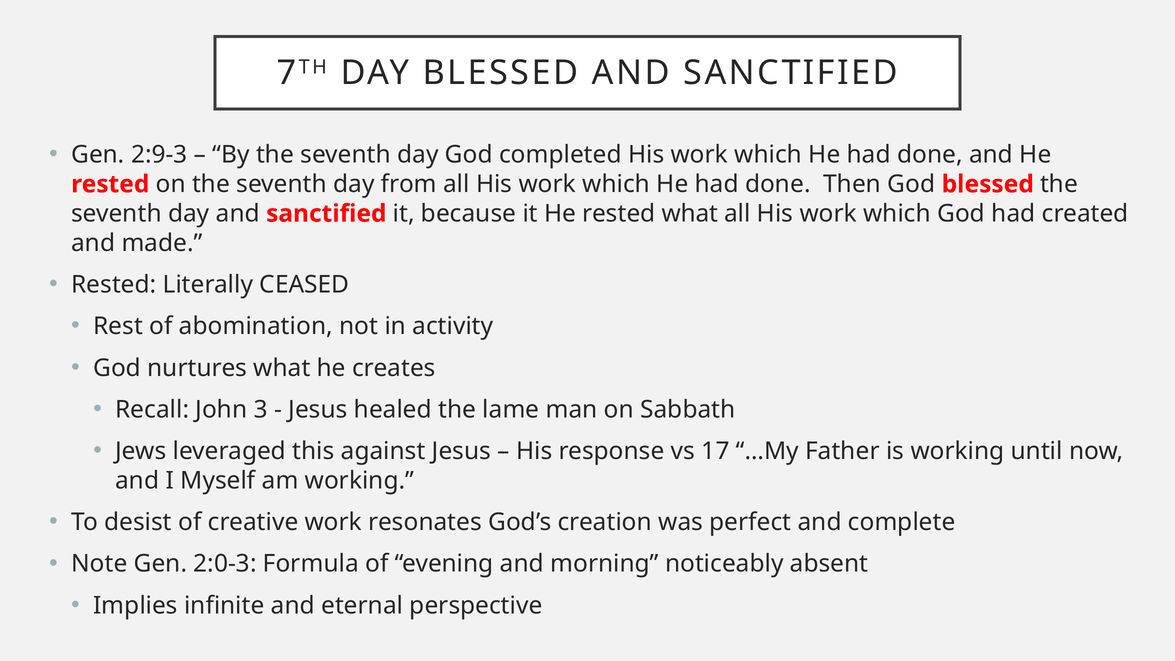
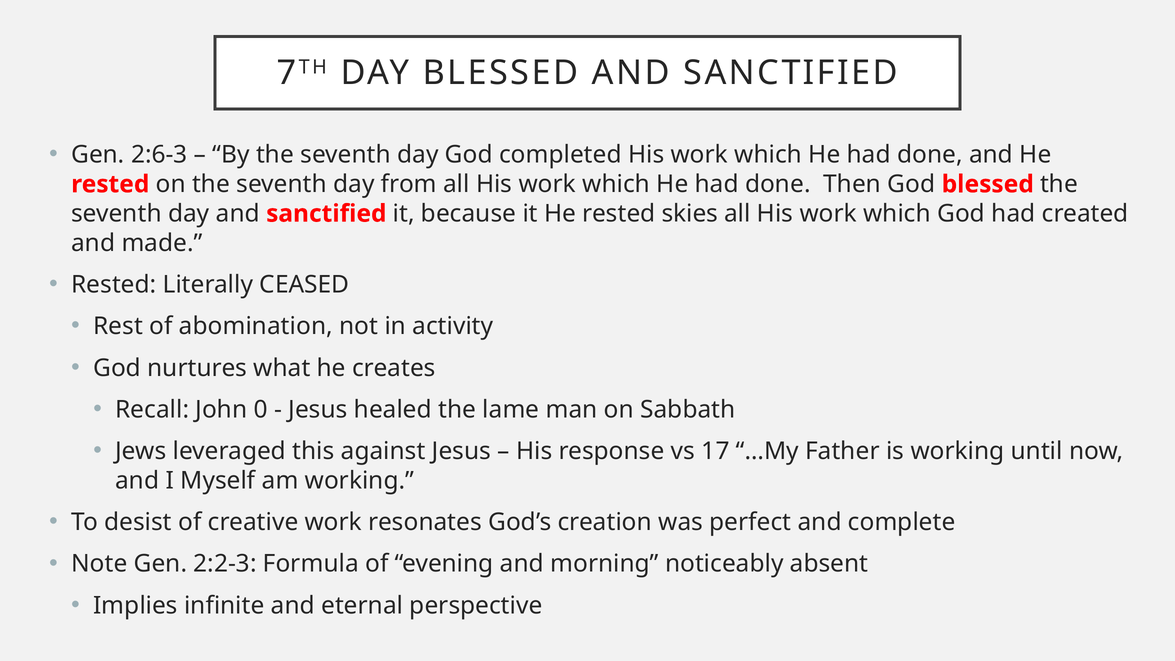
2:9-3: 2:9-3 -> 2:6-3 (159, 155)
rested what: what -> skies (690, 214)
3: 3 -> 0 (261, 410)
2:0-3: 2:0-3 -> 2:2-3 (225, 564)
